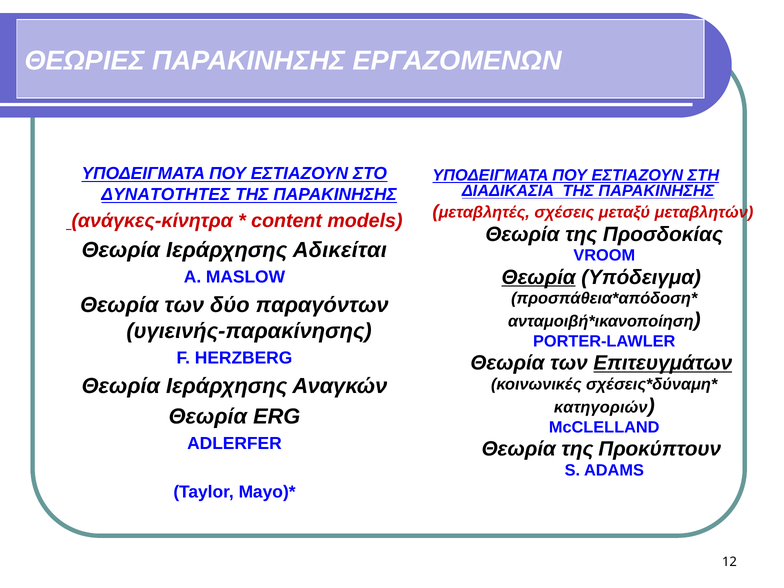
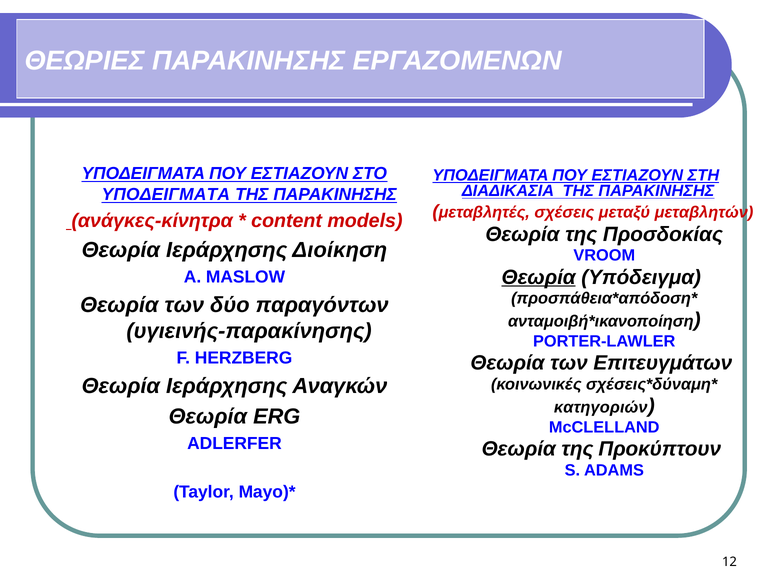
ΔΥΝΑΤΟΤΗΤΕΣ: ΔΥΝΑΤΟΤΗΤΕΣ -> ΥΠΟΔΕΙΓΜΑΤΑ (166, 195)
Αδικείται: Αδικείται -> Διοίκηση (340, 250)
Επιτευγμάτων underline: present -> none (663, 363)
